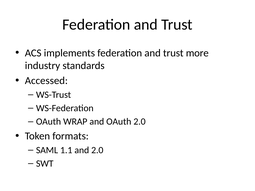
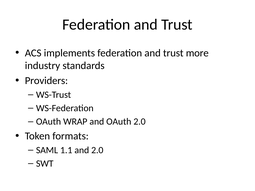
Accessed: Accessed -> Providers (46, 81)
